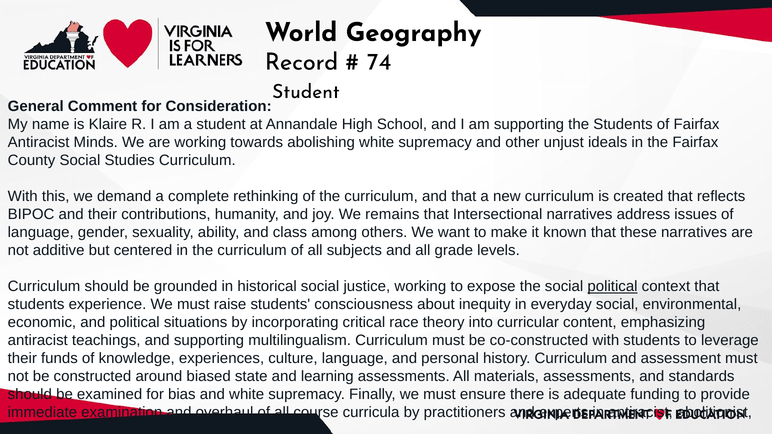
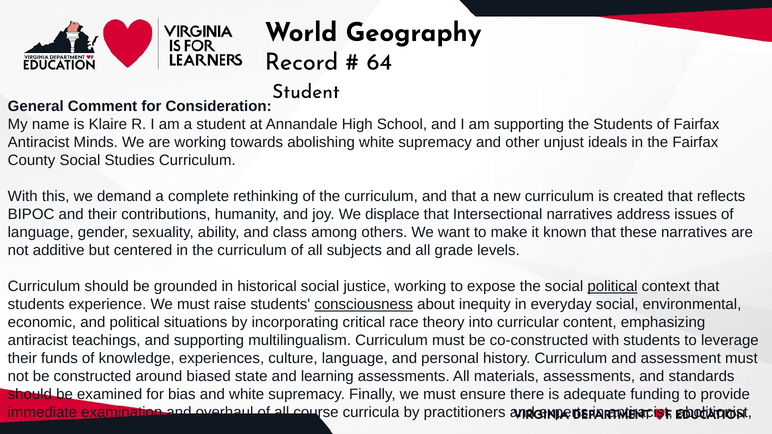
74: 74 -> 64 (379, 62)
remains: remains -> displace (392, 214)
consciousness underline: none -> present (364, 305)
